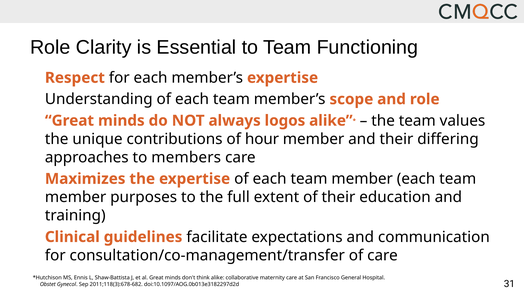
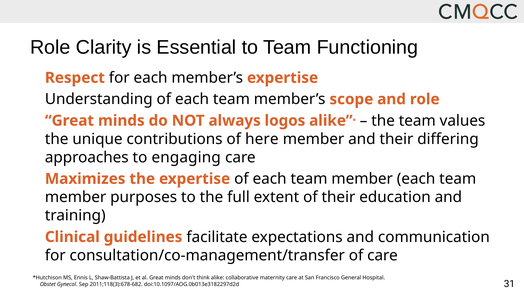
hour: hour -> here (262, 139)
members: members -> engaging (186, 157)
